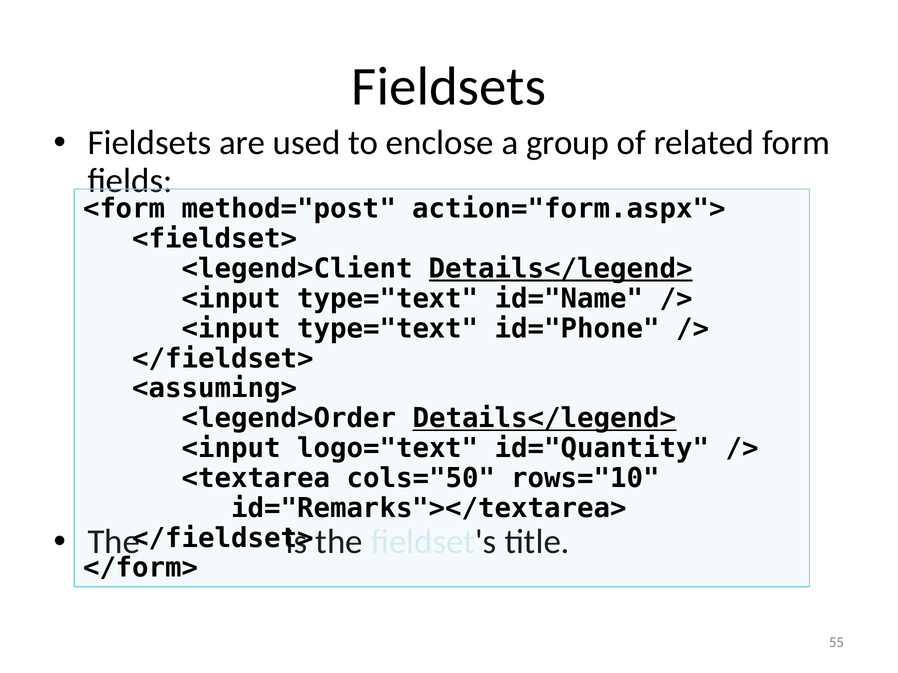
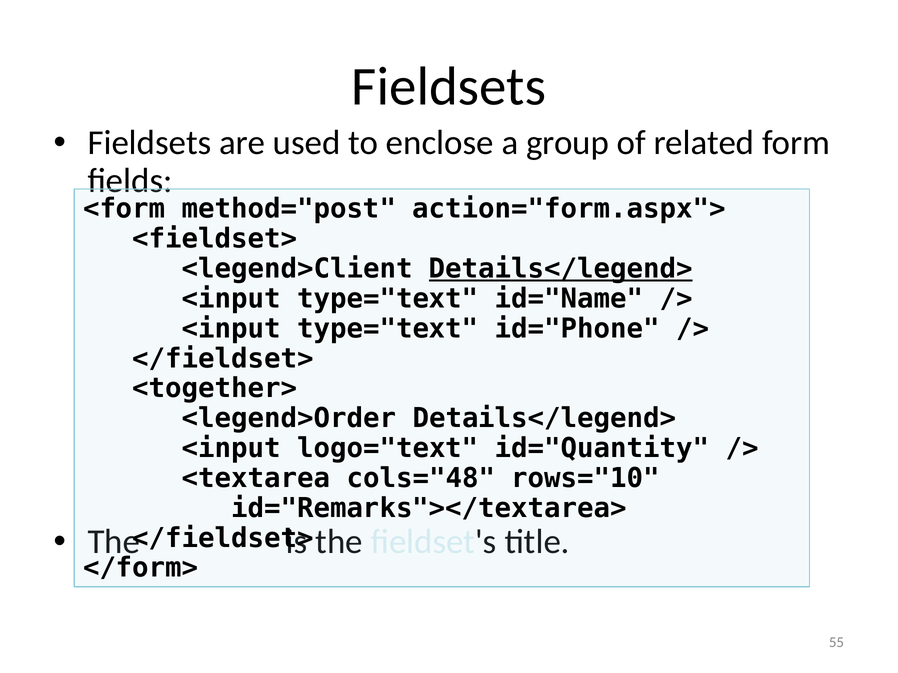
<assuming>: <assuming> -> <together> (215, 389)
Details</legend> underline: present -> none (544, 419)
cols="50: cols="50 -> cols="48 (421, 479)
